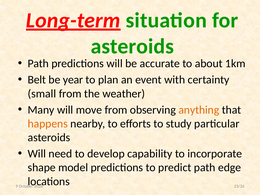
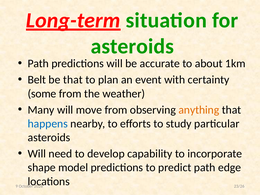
be year: year -> that (73, 80)
small: small -> some (42, 94)
happens colour: orange -> blue (48, 124)
